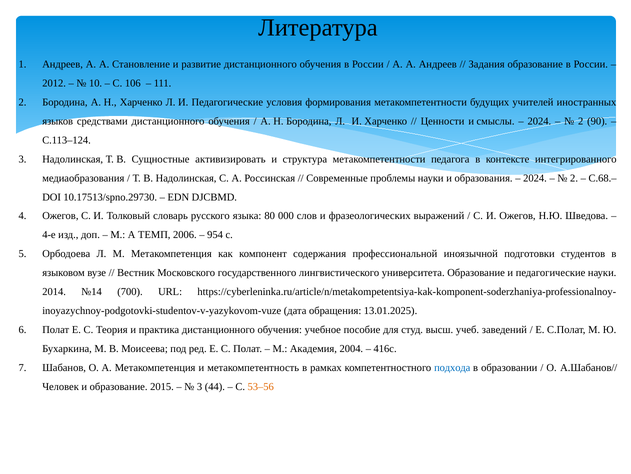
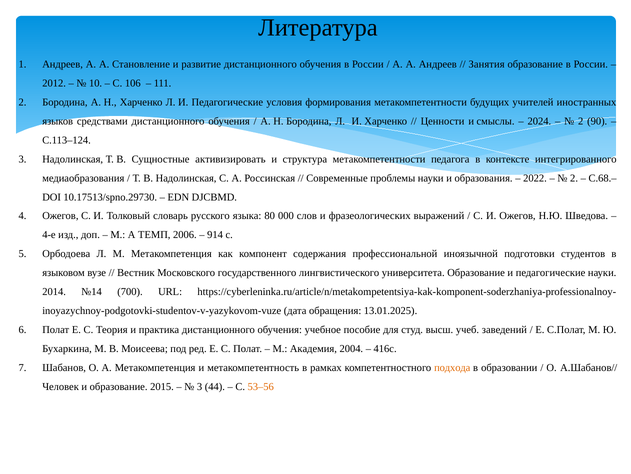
Задания: Задания -> Занятия (487, 64)
2024: 2024 -> 2022 (535, 178)
954: 954 -> 914 (215, 235)
подхода colour: blue -> orange (452, 367)
